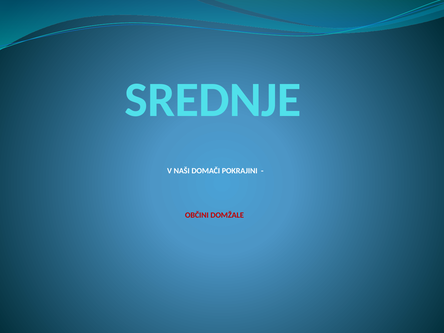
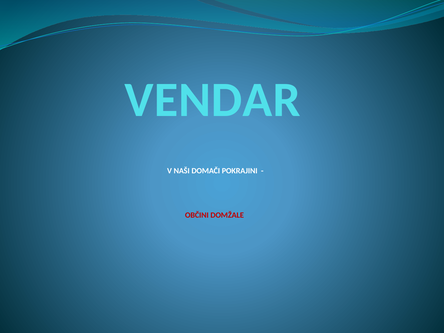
SREDNJE: SREDNJE -> VENDAR (213, 100)
